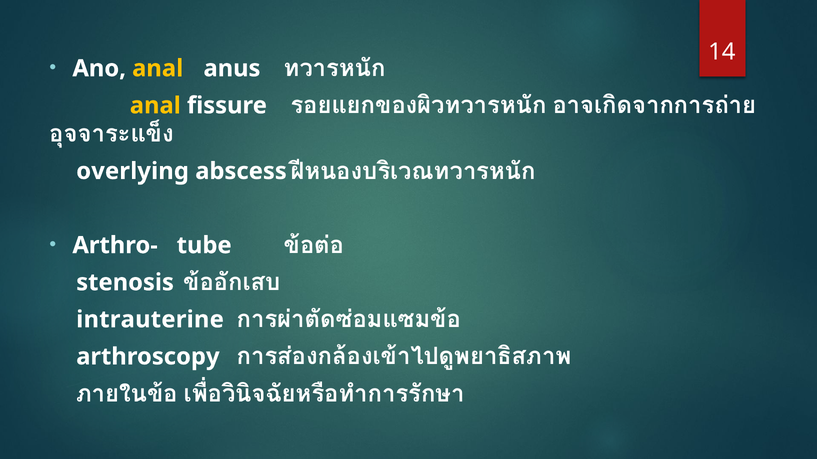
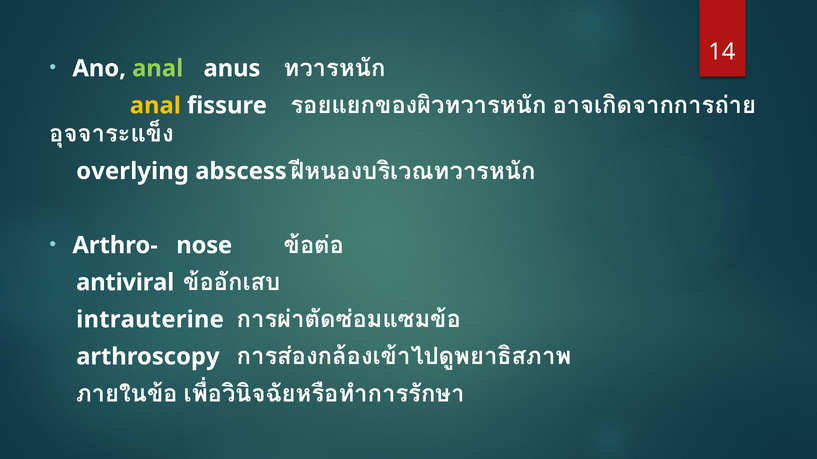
anal colour: yellow -> light green (158, 69)
tube: tube -> nose (204, 246)
stenosis: stenosis -> antiviral (125, 283)
